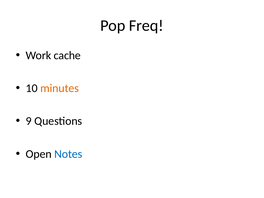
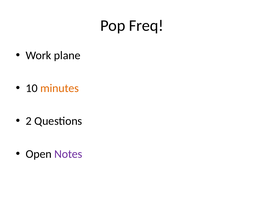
cache: cache -> plane (67, 55)
9: 9 -> 2 (29, 121)
Notes colour: blue -> purple (68, 154)
